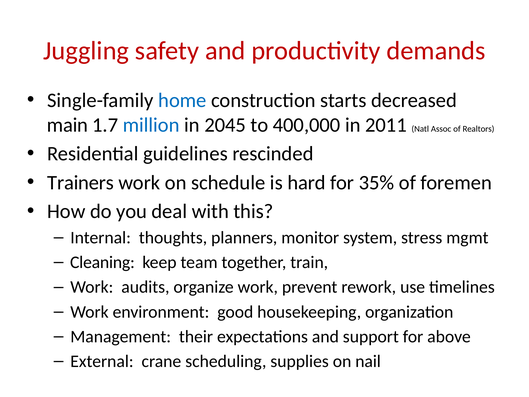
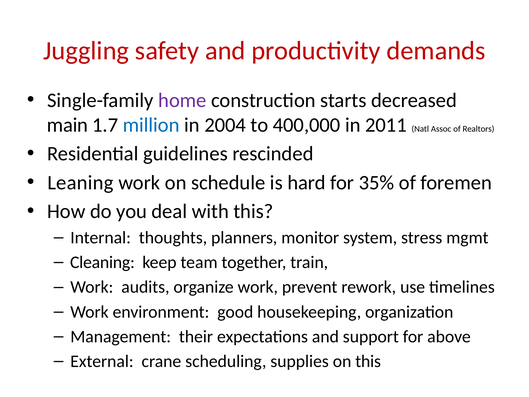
home colour: blue -> purple (182, 100)
2045: 2045 -> 2004 (225, 125)
Trainers: Trainers -> Leaning (80, 183)
on nail: nail -> this (368, 361)
